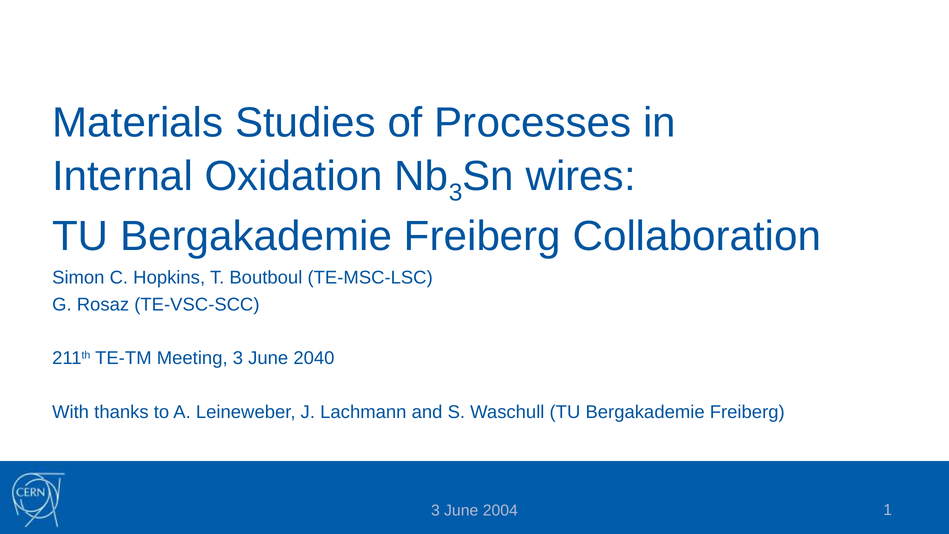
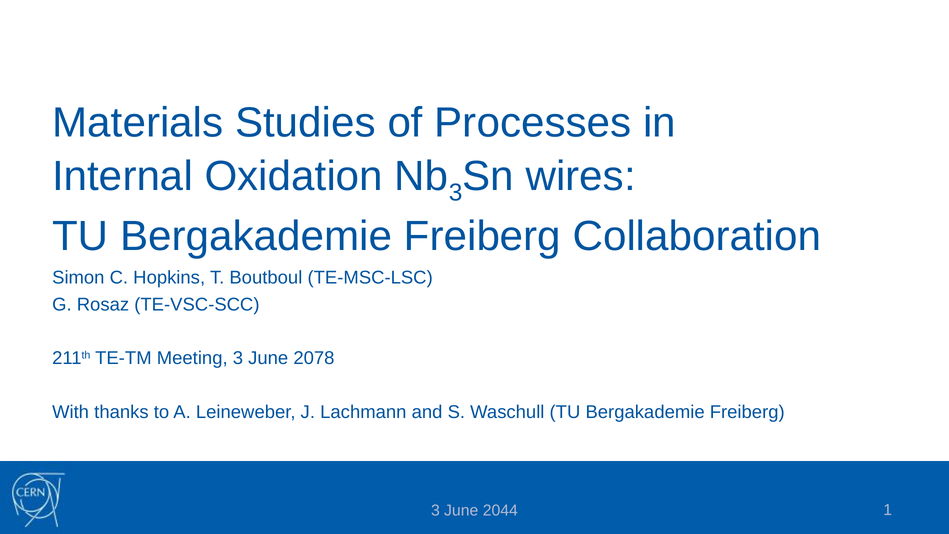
2040: 2040 -> 2078 (314, 358)
2004: 2004 -> 2044 (500, 511)
